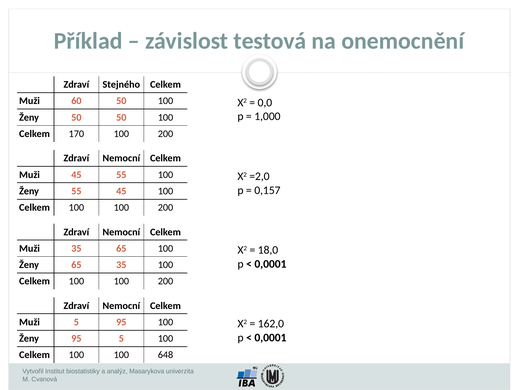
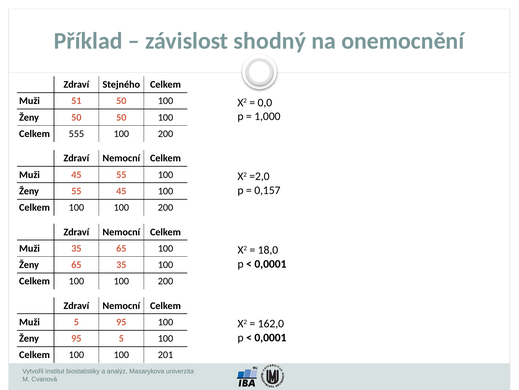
testová: testová -> shodný (270, 41)
60: 60 -> 51 (76, 101)
170: 170 -> 555 (76, 134)
648: 648 -> 201 (166, 354)
